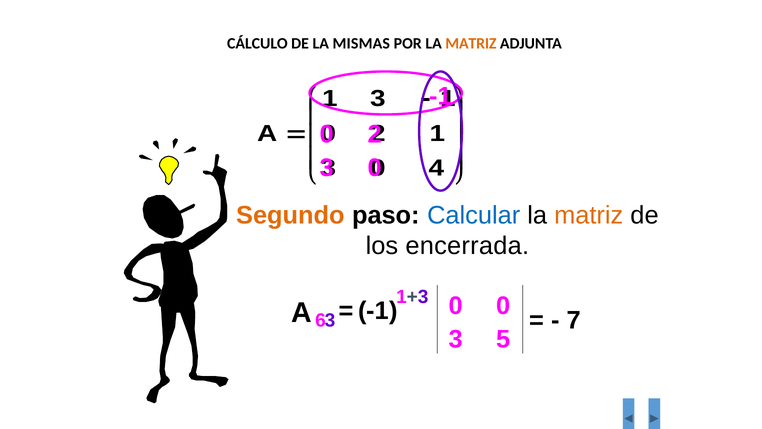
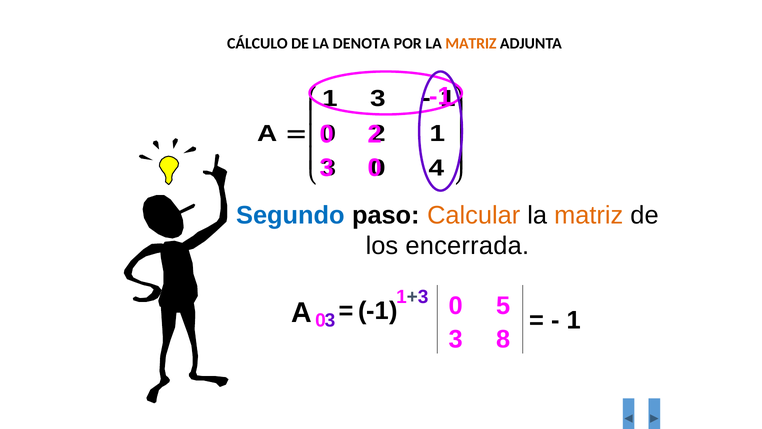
MISMAS: MISMAS -> DENOTA (361, 43)
Segundo colour: orange -> blue (291, 215)
Calcular colour: blue -> orange (474, 215)
0: 0 -> 5 (503, 306)
A 6: 6 -> 0 (320, 320)
7: 7 -> 1 (574, 320)
5: 5 -> 8 (503, 339)
